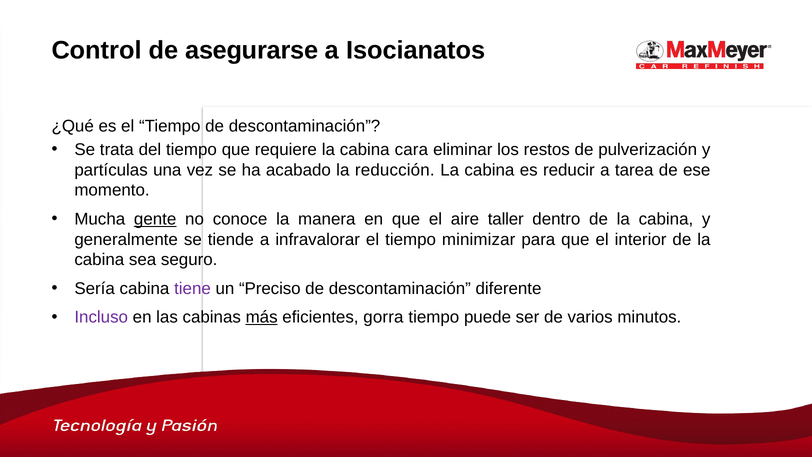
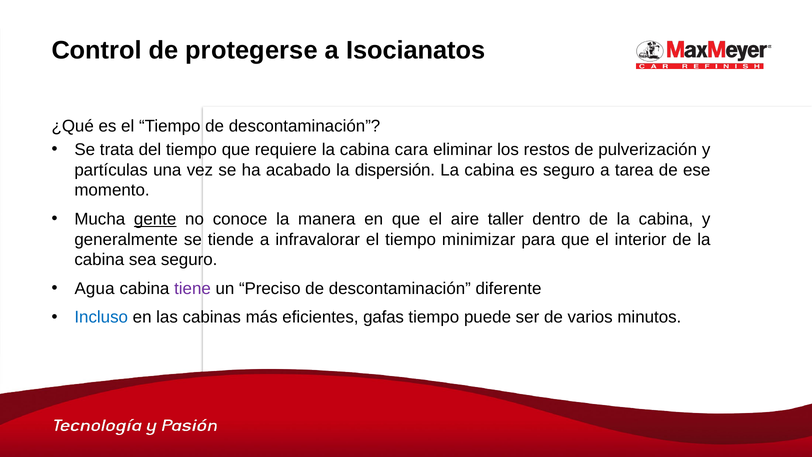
asegurarse: asegurarse -> protegerse (252, 50)
reducción: reducción -> dispersión (395, 170)
es reducir: reducir -> seguro (569, 170)
Sería: Sería -> Agua (95, 288)
Incluso colour: purple -> blue (101, 317)
más underline: present -> none (262, 317)
gorra: gorra -> gafas (384, 317)
